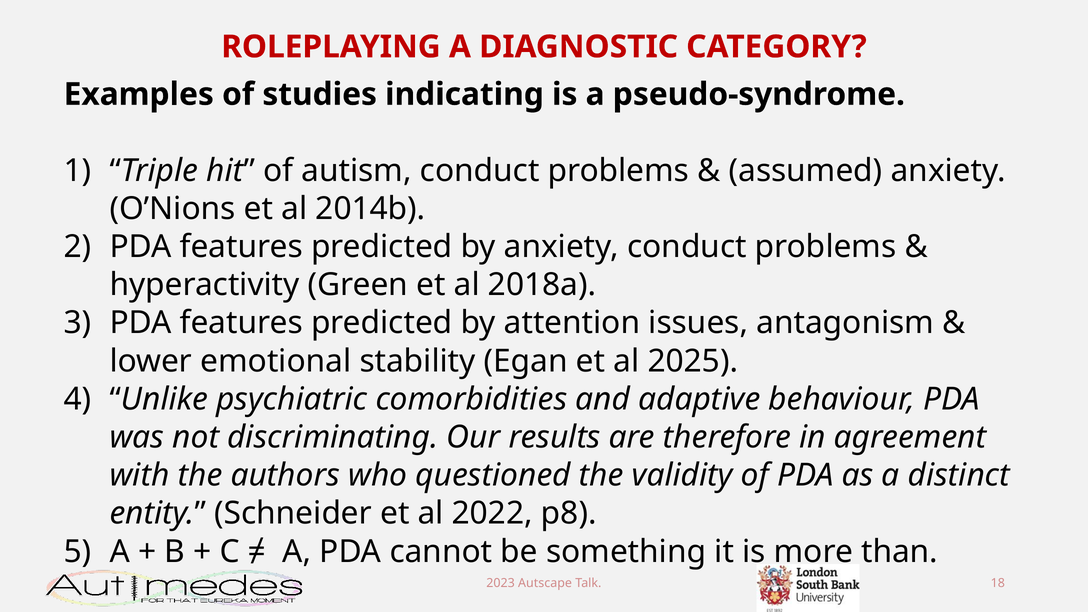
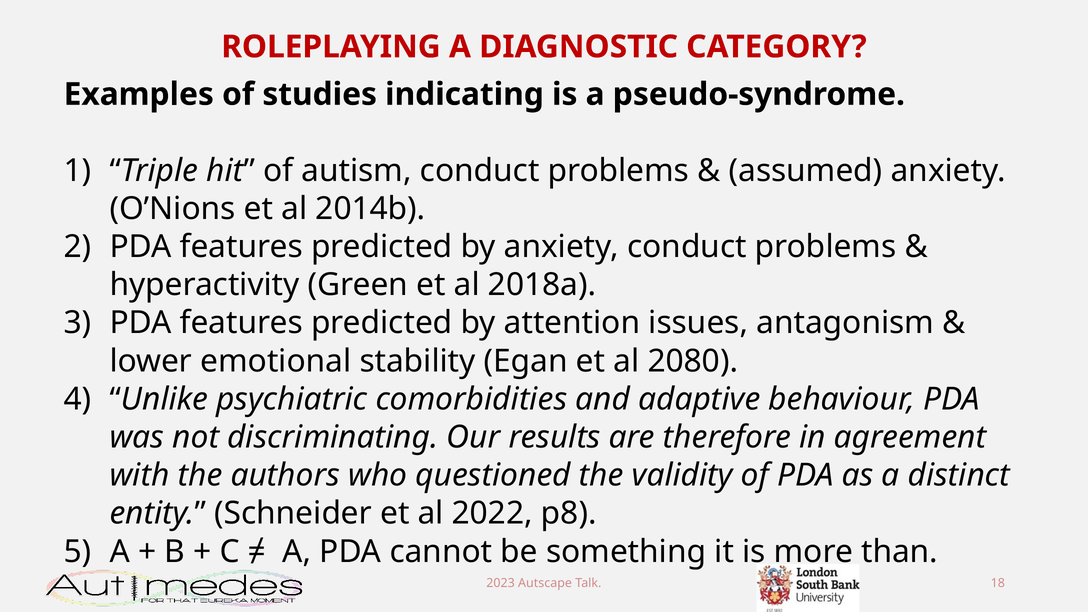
2025: 2025 -> 2080 (693, 361)
